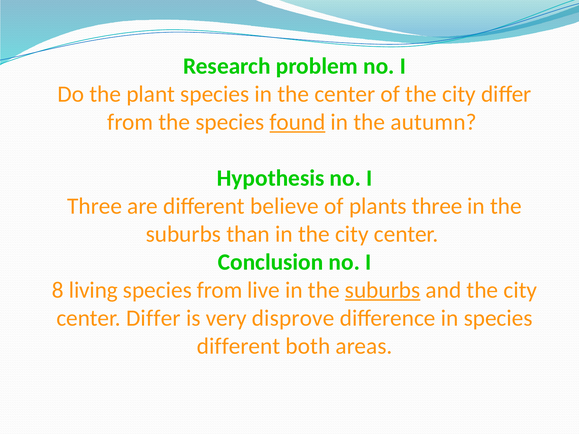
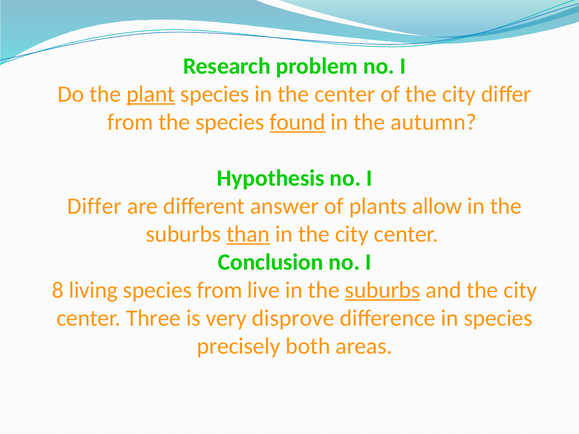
plant underline: none -> present (151, 94)
Three: Three -> Differ (94, 206)
believe: believe -> answer (284, 206)
plants three: three -> allow (437, 206)
than underline: none -> present (248, 234)
center Differ: Differ -> Three (153, 318)
different: different -> precisely (239, 346)
